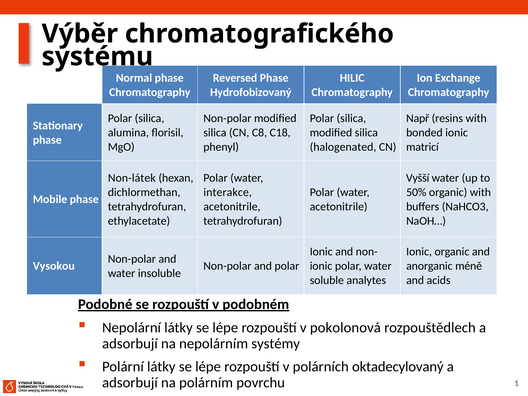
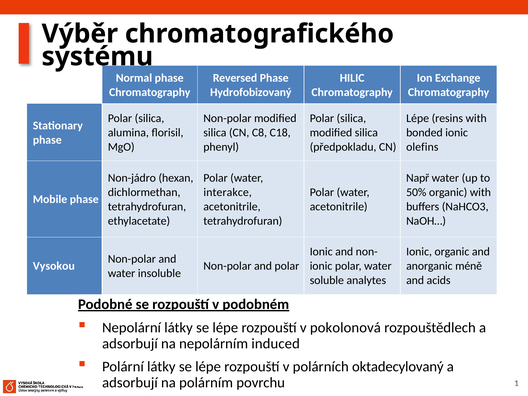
Např: Např -> Lépe (418, 118)
halogenated: halogenated -> předpokladu (343, 147)
matricí: matricí -> olefins (422, 147)
Non-látek: Non-látek -> Non-jádro (132, 178)
Vyšší: Vyšší -> Např (418, 178)
systémy: systémy -> induced (276, 343)
